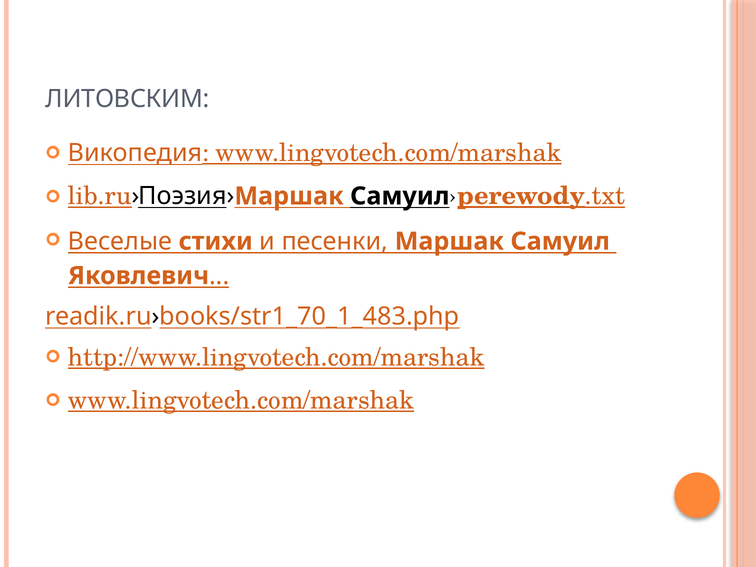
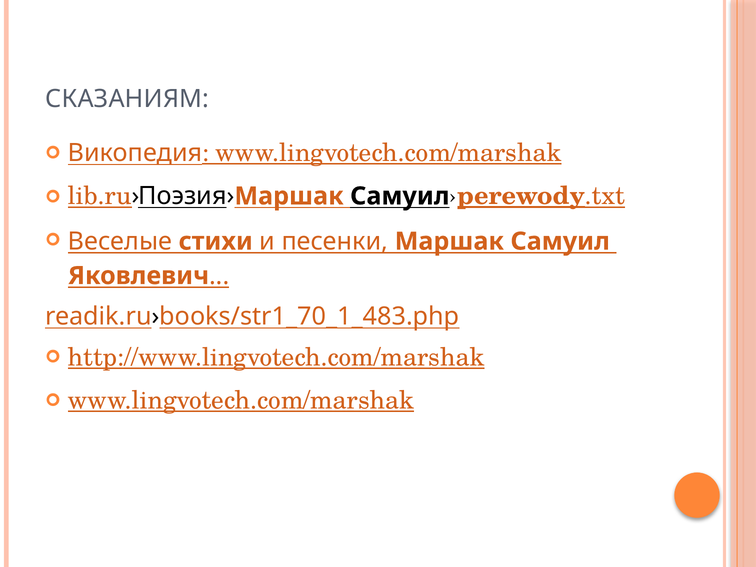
ЛИТОВСКИМ: ЛИТОВСКИМ -> СКАЗАНИЯМ (127, 99)
